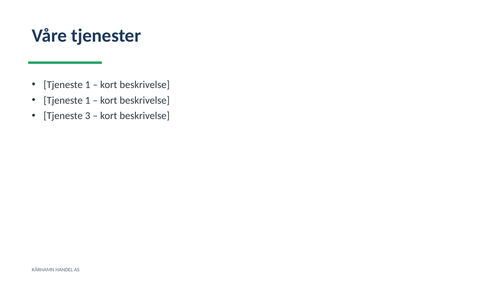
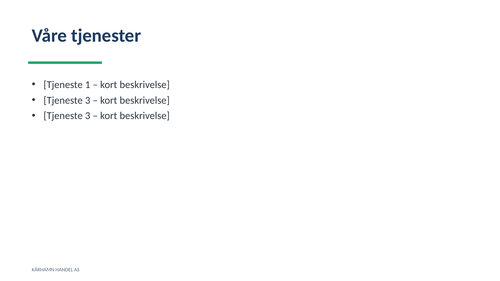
1: 1 -> 3 (88, 100)
